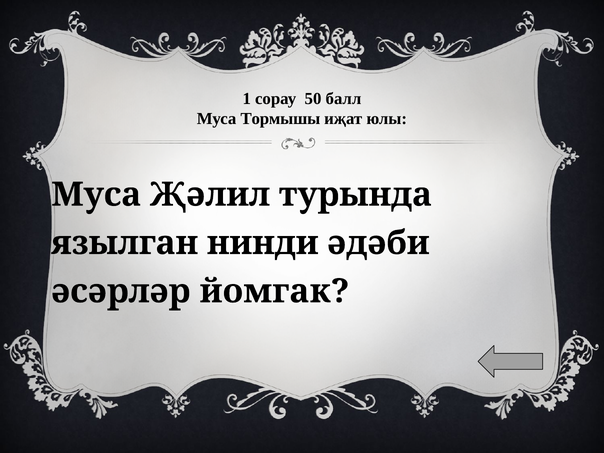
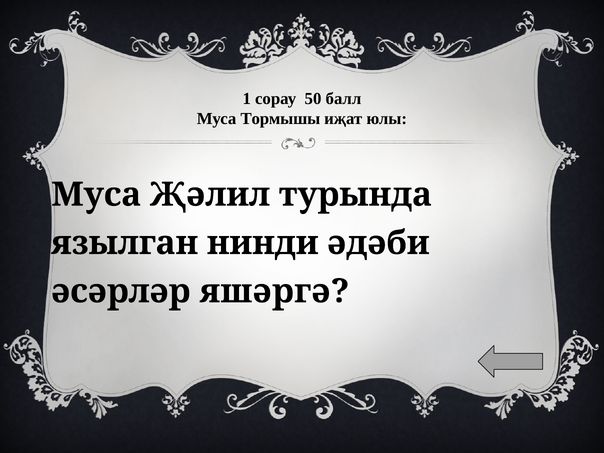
йомгак: йомгак -> яшәргә (275, 291)
